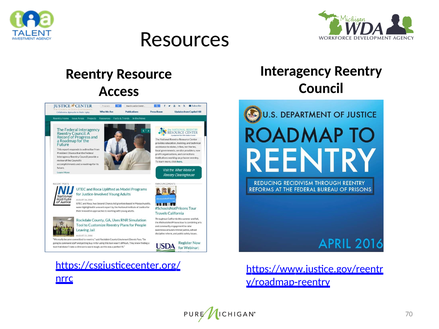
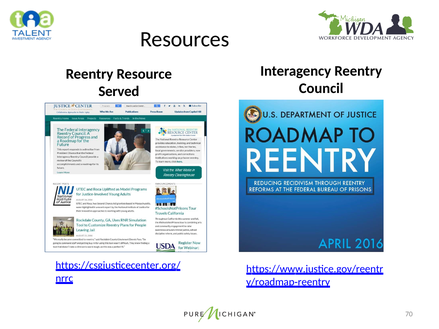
Access: Access -> Served (119, 92)
